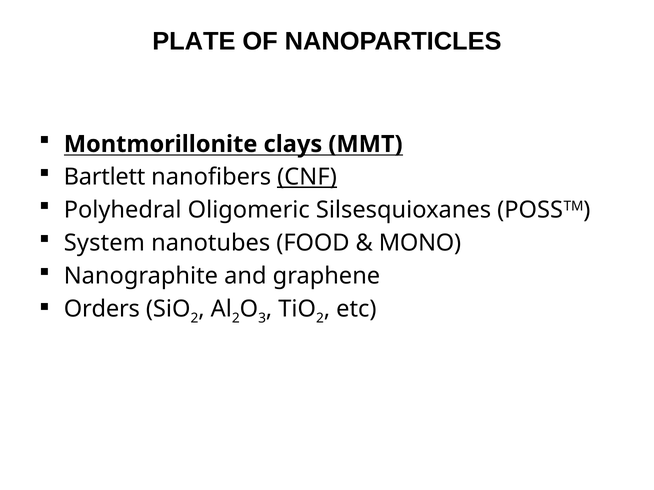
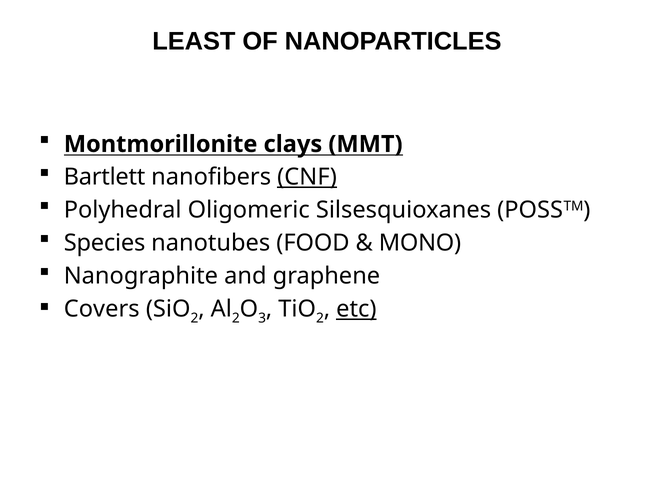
PLATE: PLATE -> LEAST (194, 42)
System: System -> Species (105, 243)
Orders: Orders -> Covers (102, 310)
etc underline: none -> present (356, 310)
